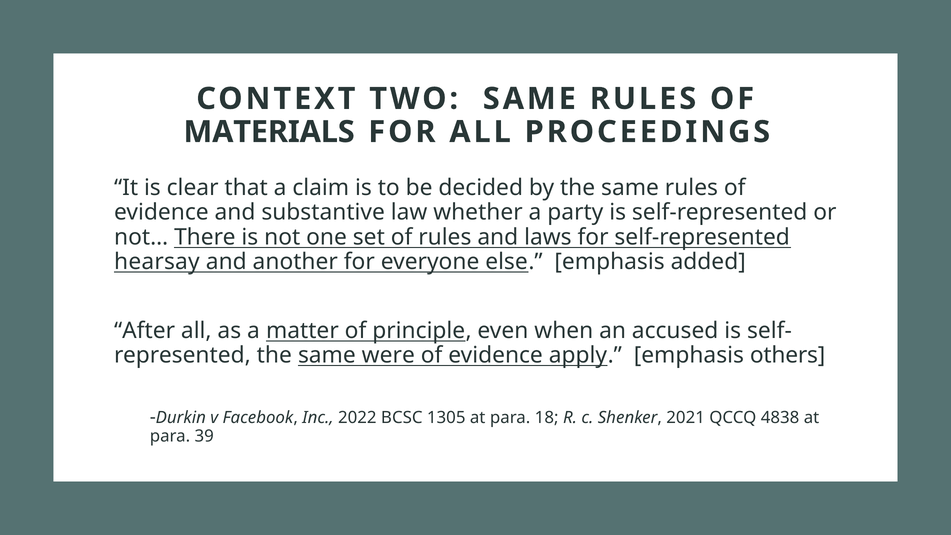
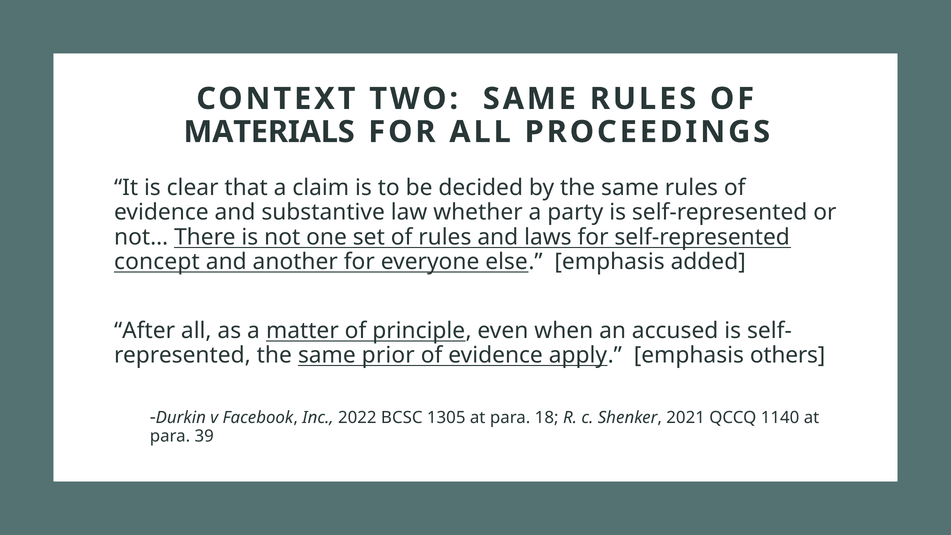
hearsay: hearsay -> concept (157, 262)
were: were -> prior (388, 355)
4838: 4838 -> 1140 (780, 418)
